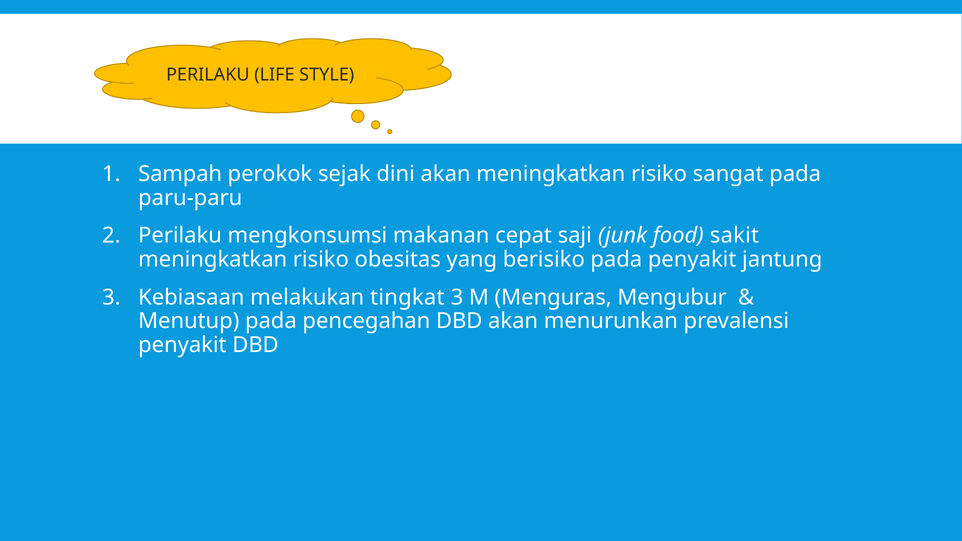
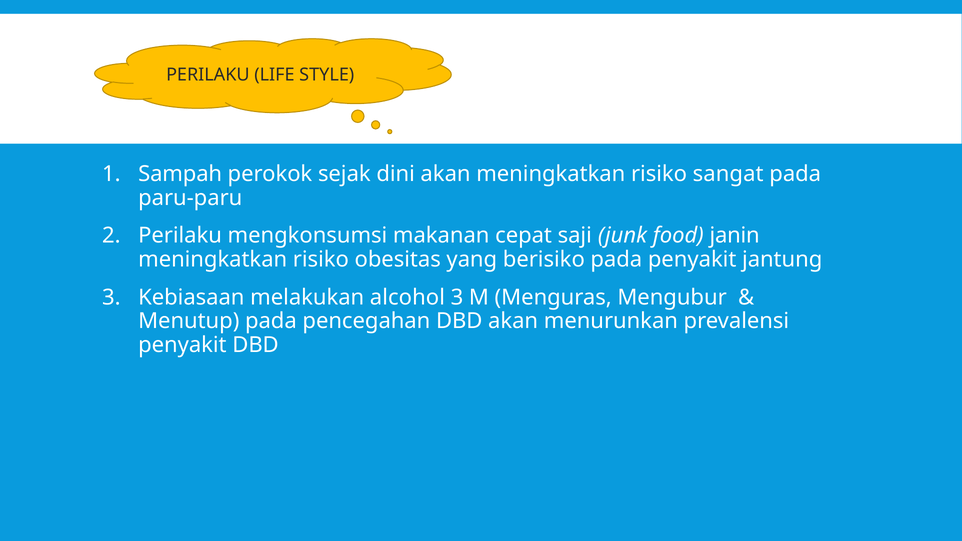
sakit: sakit -> janin (735, 236)
tingkat: tingkat -> alcohol (407, 297)
